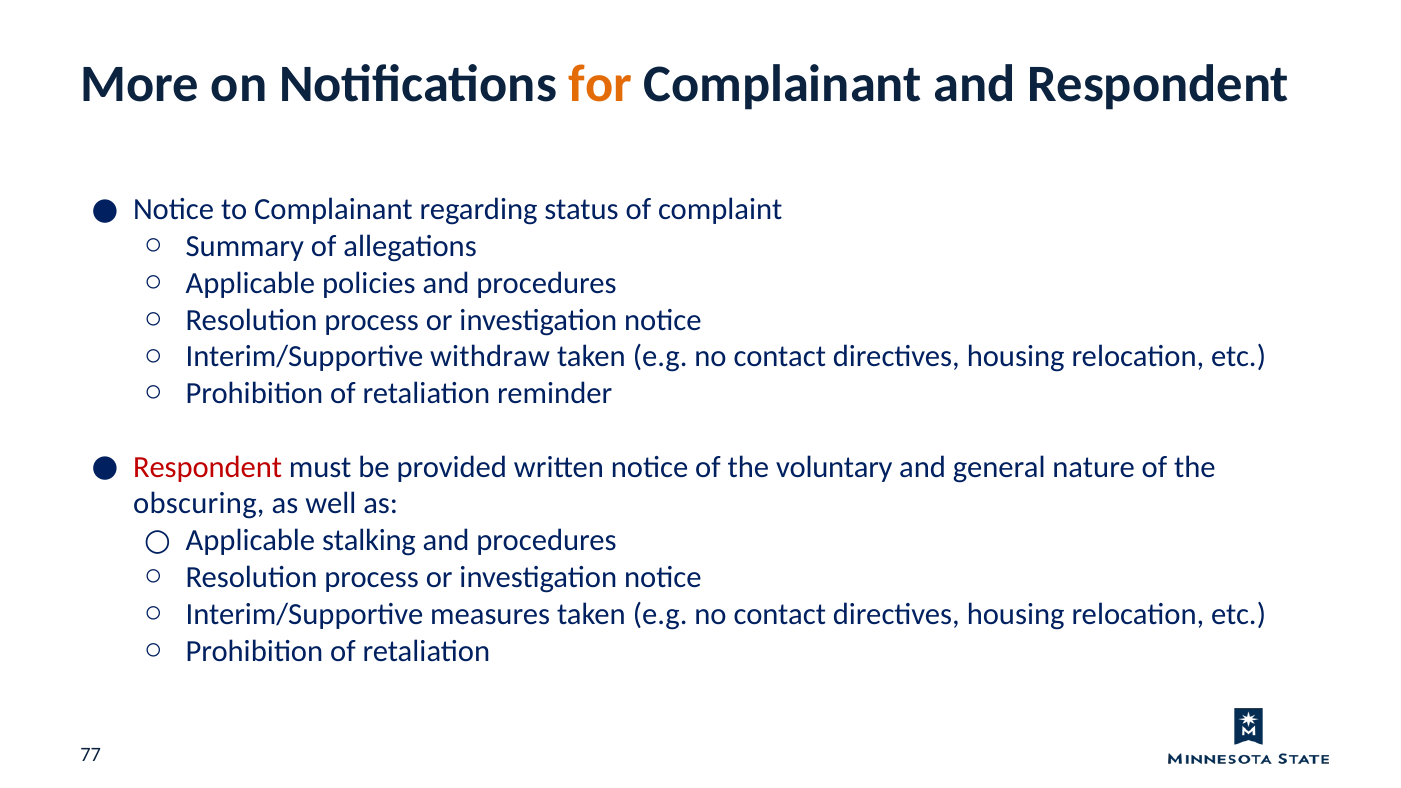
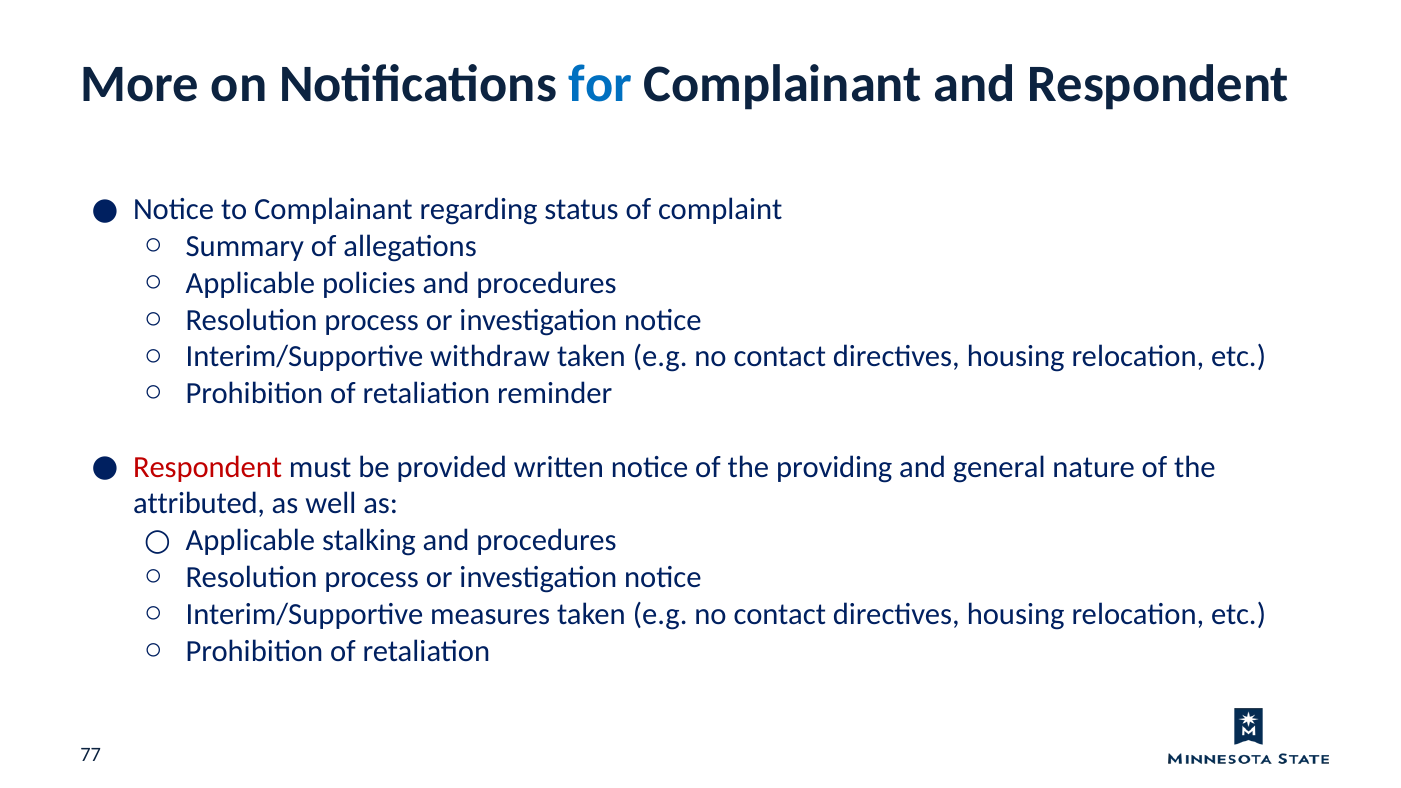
for colour: orange -> blue (600, 84)
voluntary: voluntary -> providing (834, 467)
obscuring: obscuring -> attributed (199, 504)
